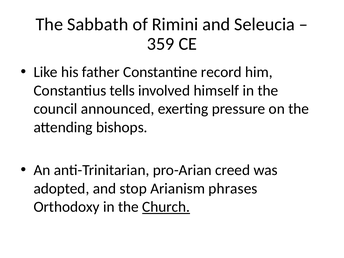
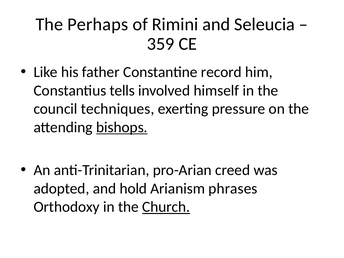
Sabbath: Sabbath -> Perhaps (98, 24)
announced: announced -> techniques (118, 109)
bishops underline: none -> present (122, 127)
stop: stop -> hold (133, 188)
